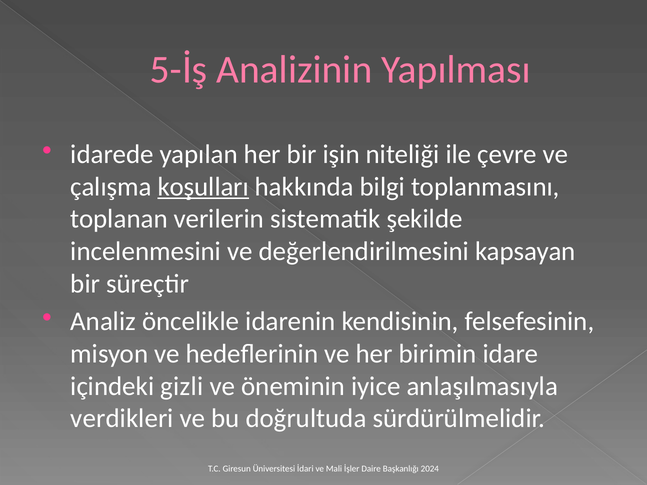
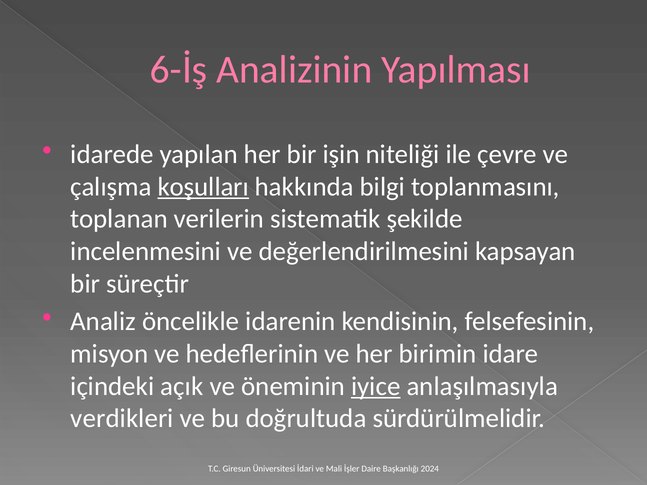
5-İş: 5-İş -> 6-İş (179, 70)
gizli: gizli -> açık (182, 386)
iyice underline: none -> present (376, 386)
